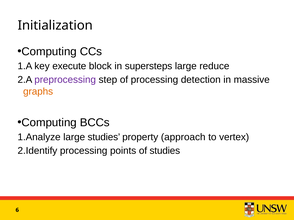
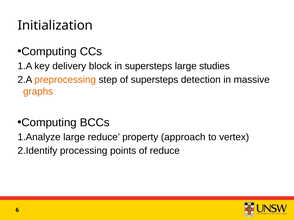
execute: execute -> delivery (69, 66)
reduce: reduce -> studies (214, 66)
preprocessing colour: purple -> orange (65, 80)
of processing: processing -> supersteps (155, 80)
large studies: studies -> reduce (104, 137)
of studies: studies -> reduce (165, 151)
